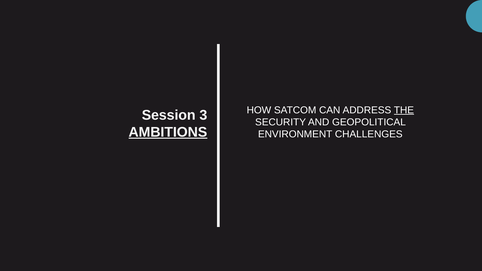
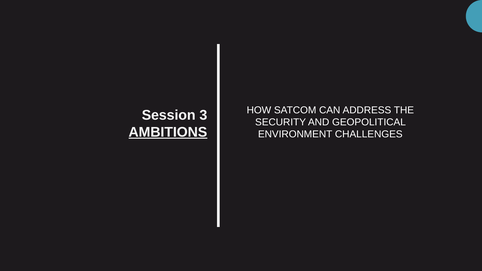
THE underline: present -> none (404, 110)
